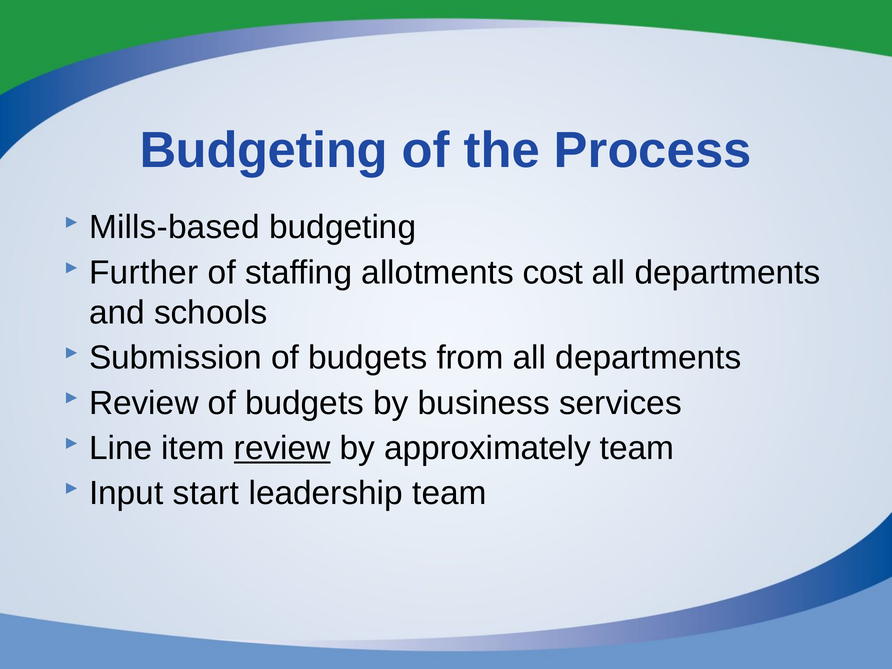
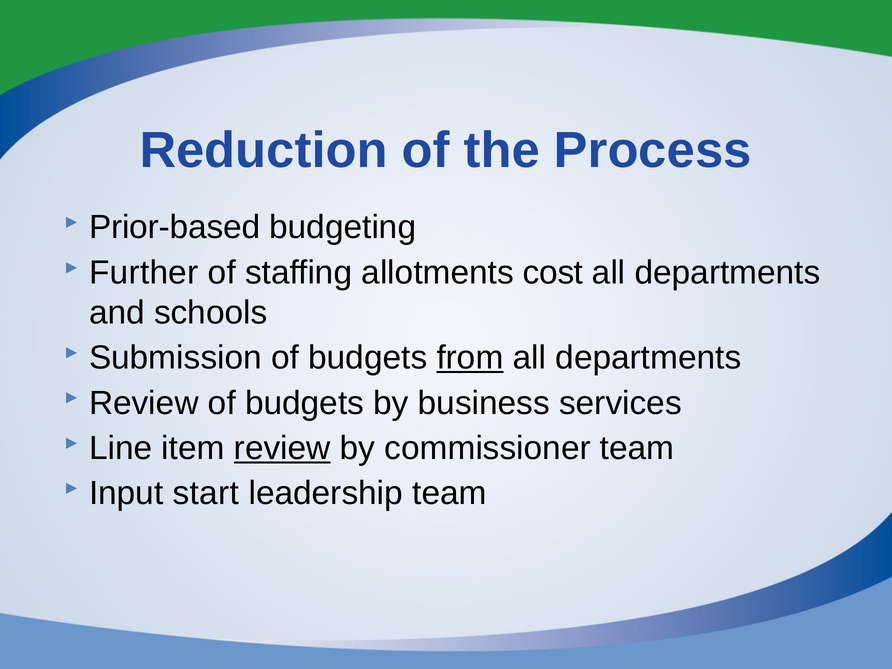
Budgeting: Budgeting -> Reduction (264, 151)
Mills-based: Mills-based -> Prior-based (175, 227)
from underline: none -> present (470, 358)
approximately: approximately -> commissioner (488, 448)
